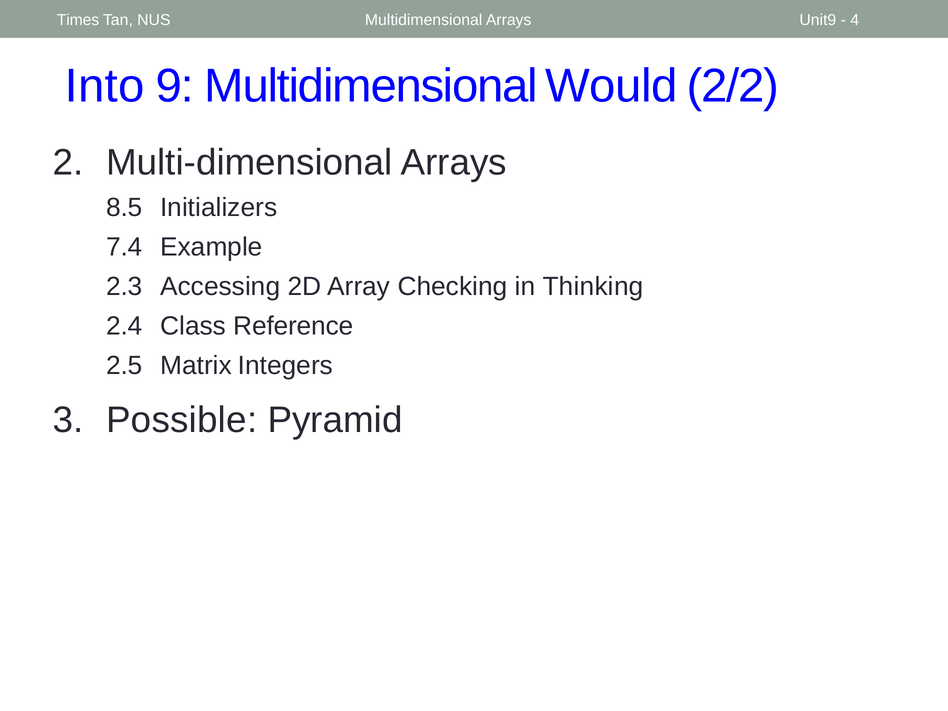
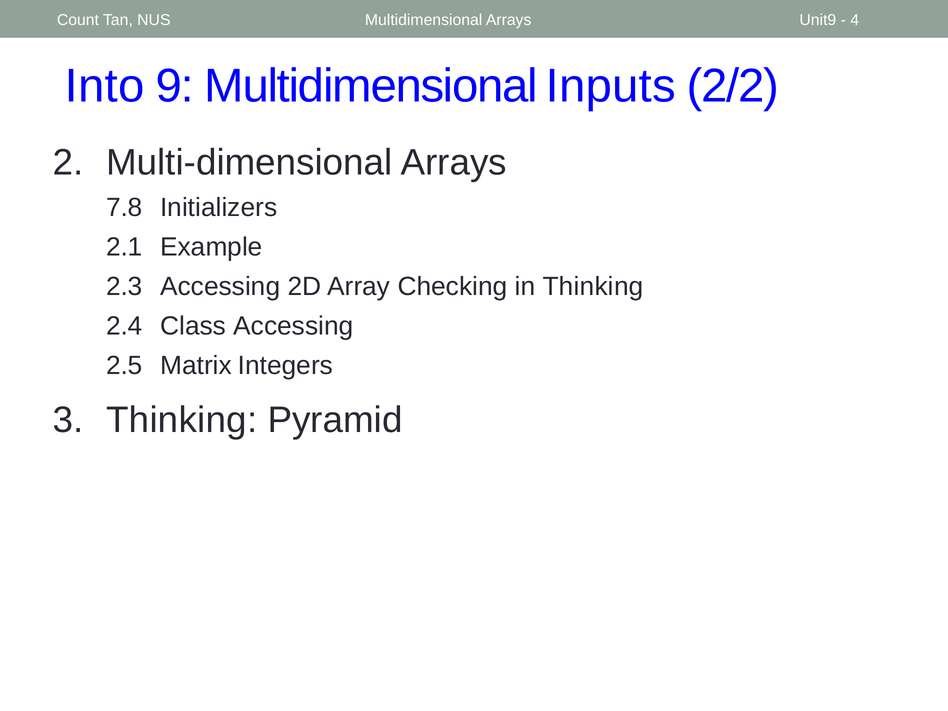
Times: Times -> Count (78, 20)
Would: Would -> Inputs (611, 86)
8.5: 8.5 -> 7.8 (124, 208)
7.4: 7.4 -> 2.1 (124, 247)
Class Reference: Reference -> Accessing (293, 326)
Possible: Possible -> Thinking (182, 420)
